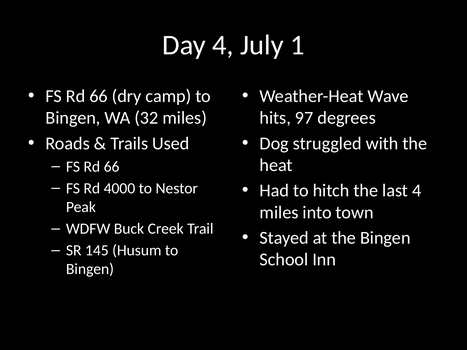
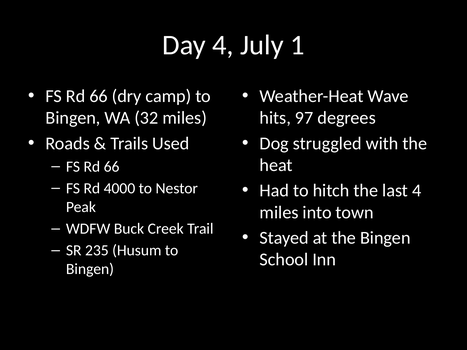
145: 145 -> 235 (97, 251)
